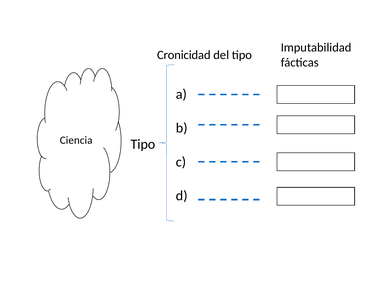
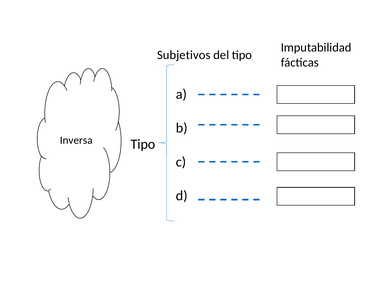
Cronicidad: Cronicidad -> Subjetivos (184, 55)
Ciencia: Ciencia -> Inversa (76, 140)
